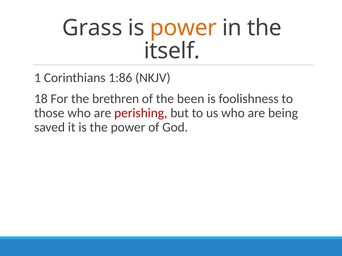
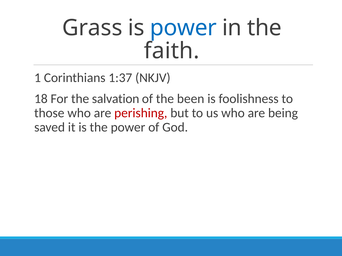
power colour: orange -> blue (183, 28)
itself: itself -> faith (172, 51)
1:86: 1:86 -> 1:37 (120, 78)
brethren: brethren -> salvation (116, 99)
